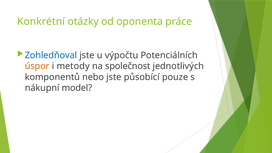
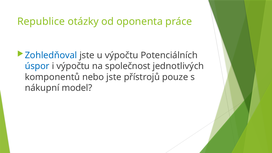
Konkrétní: Konkrétní -> Republice (41, 21)
úspor colour: orange -> blue (37, 66)
i metody: metody -> výpočtu (73, 66)
působící: působící -> přístrojů (142, 77)
